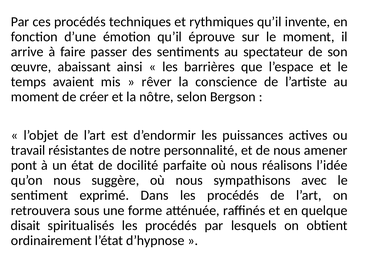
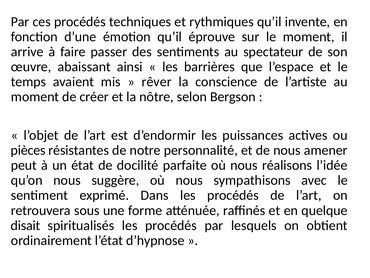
travail: travail -> pièces (28, 150)
pont: pont -> peut (24, 165)
